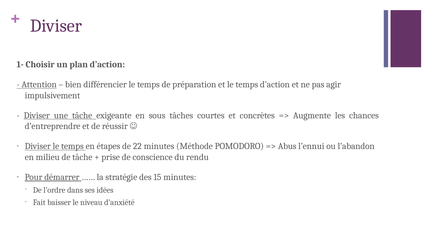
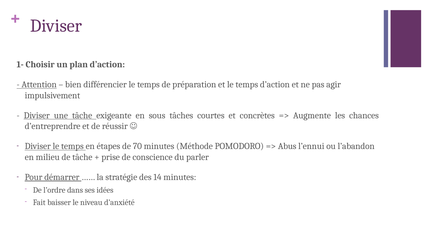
22: 22 -> 70 (137, 146)
rendu: rendu -> parler (197, 157)
15: 15 -> 14 (157, 177)
